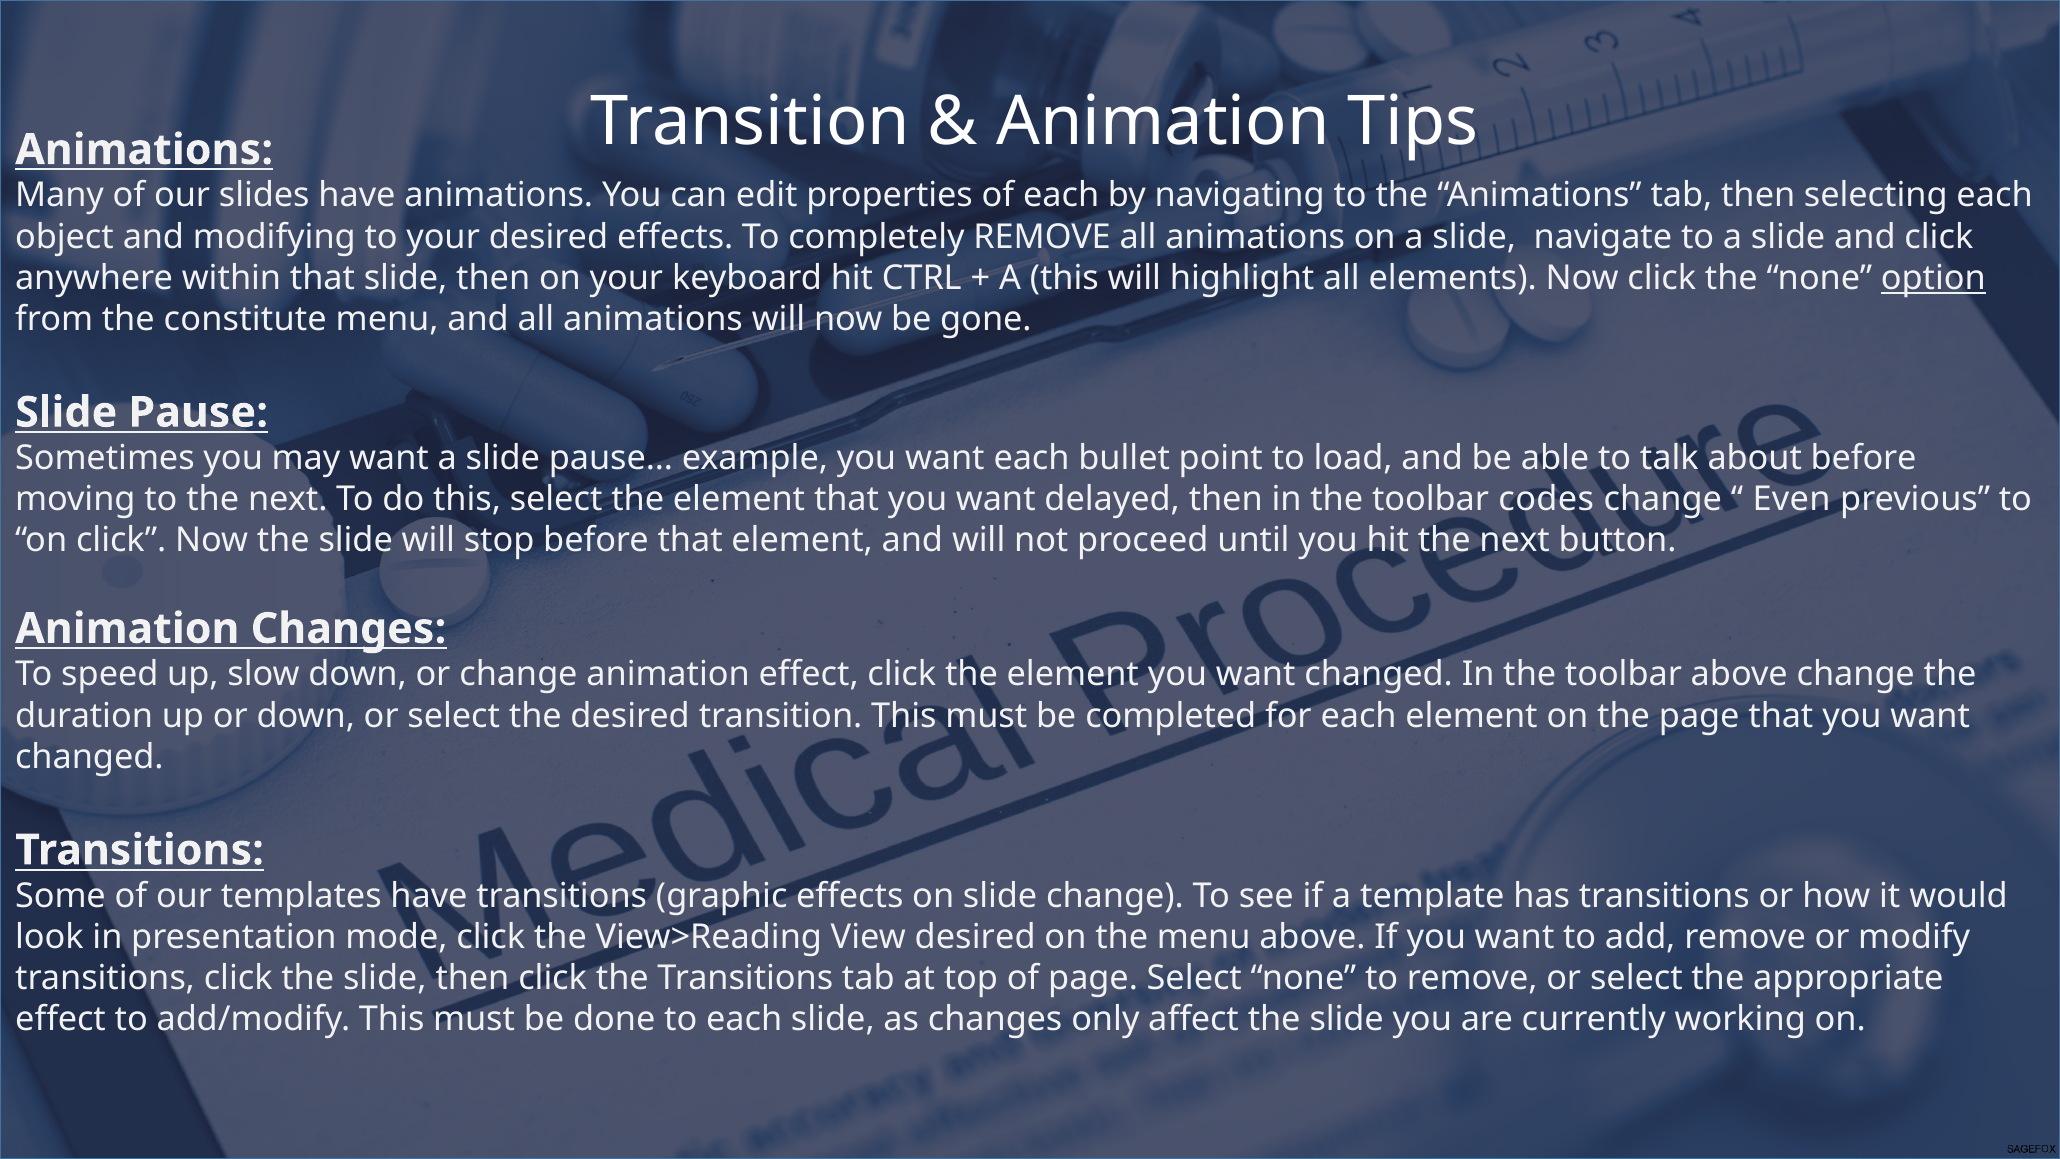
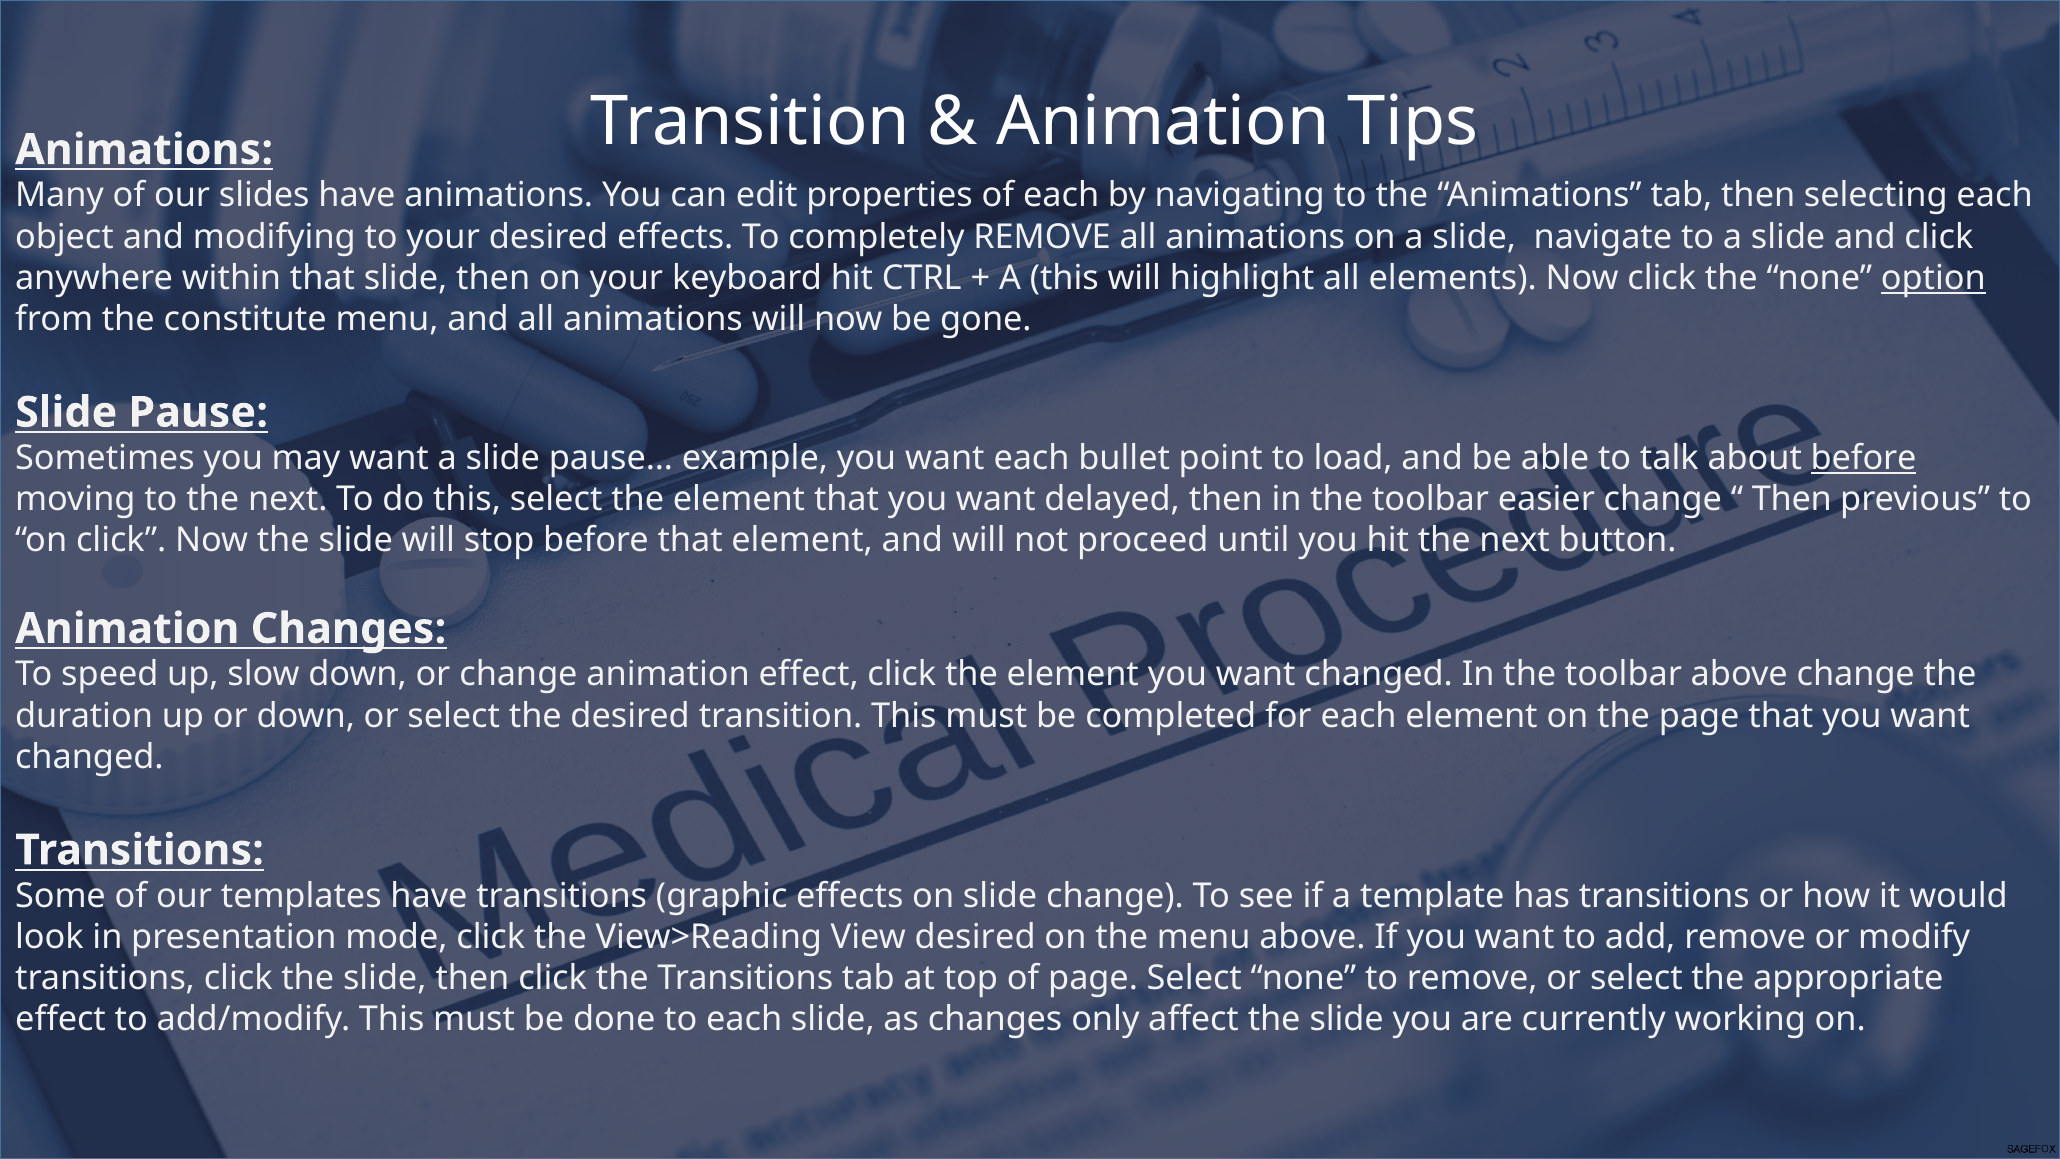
before underline: none -> present (1864, 458)
codes: codes -> easier (1546, 499)
Even: Even -> Then (1792, 499)
